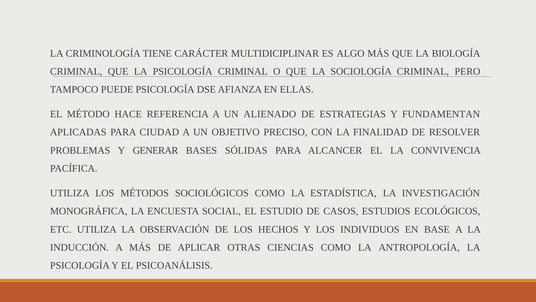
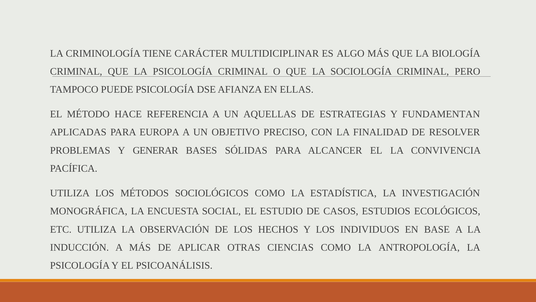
ALIENADO: ALIENADO -> AQUELLAS (270, 114)
CIUDAD: CIUDAD -> EUROPA (159, 132)
